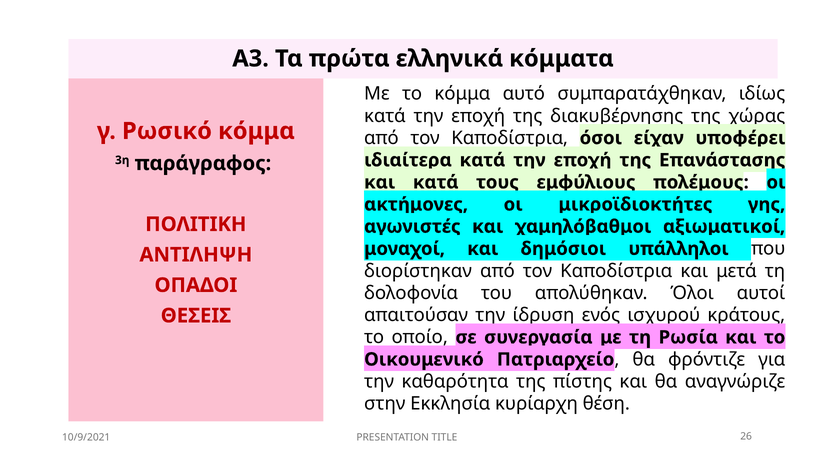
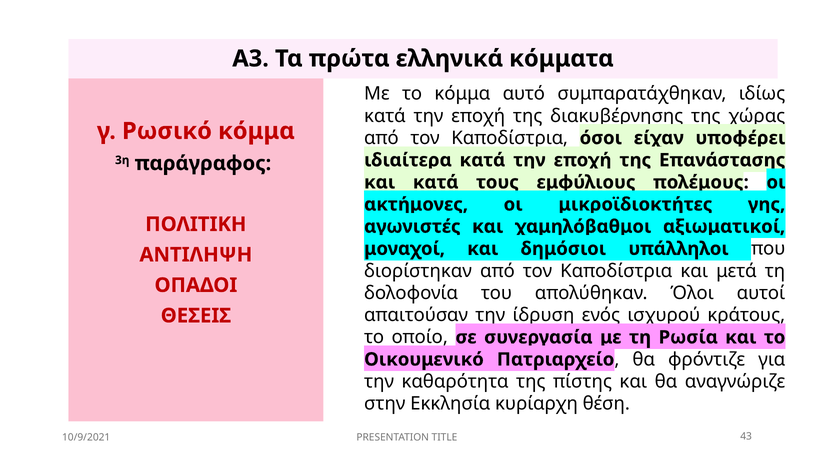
26: 26 -> 43 (746, 436)
